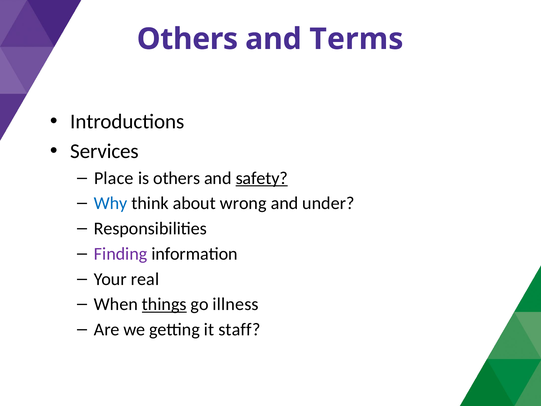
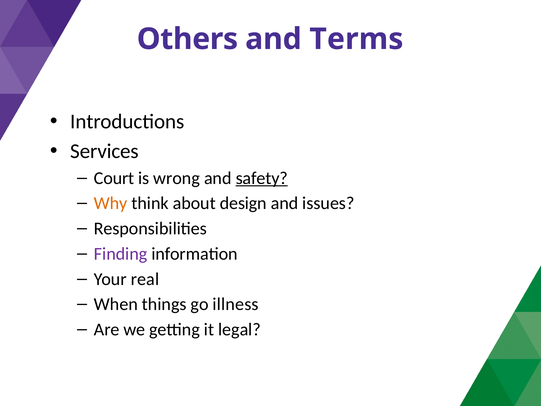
Place: Place -> Court (114, 178)
is others: others -> wrong (177, 178)
Why colour: blue -> orange (111, 203)
wrong: wrong -> design (243, 203)
under: under -> issues (328, 203)
things underline: present -> none (164, 304)
staff: staff -> legal (239, 329)
